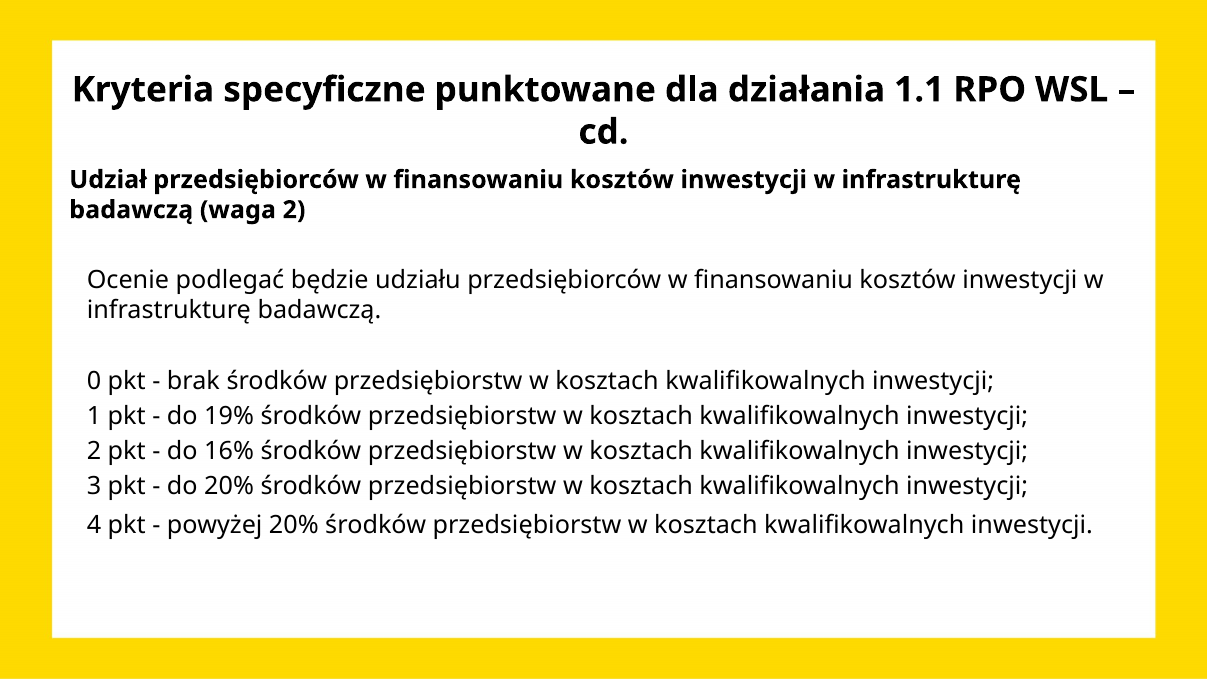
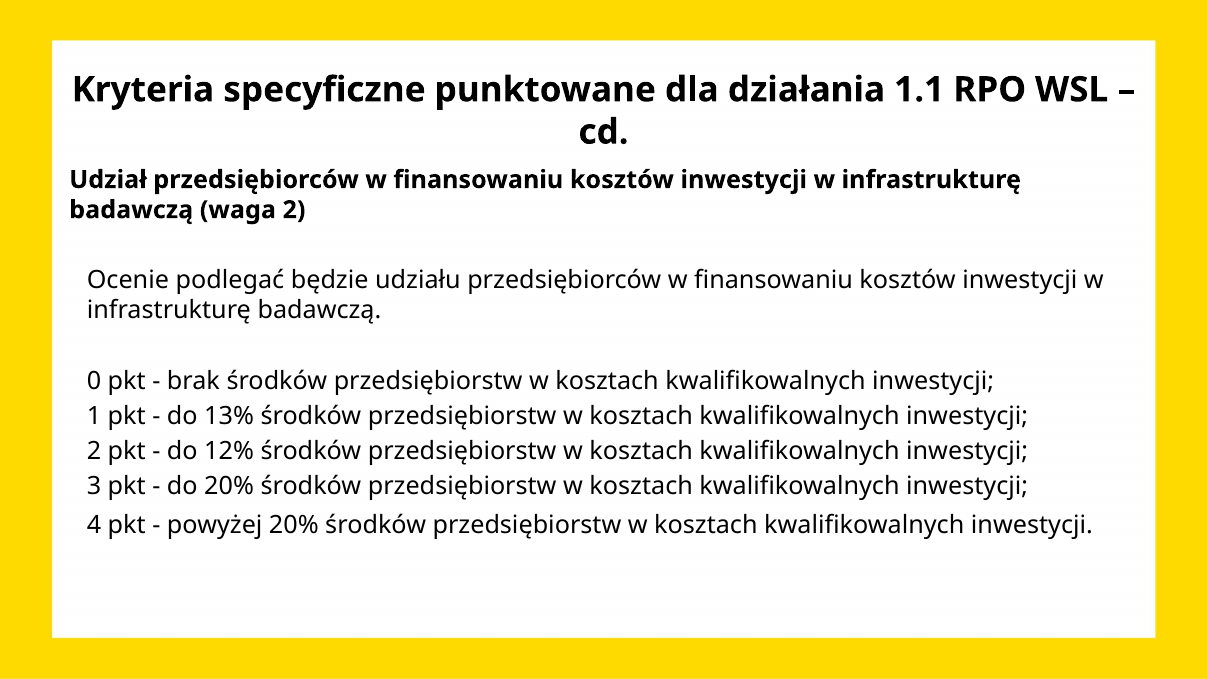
19%: 19% -> 13% (229, 416)
16%: 16% -> 12% (229, 451)
